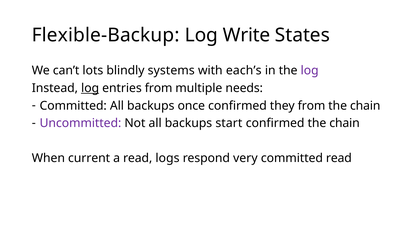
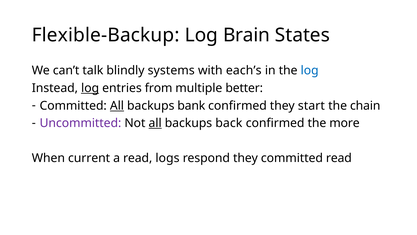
Write: Write -> Brain (247, 35)
lots: lots -> talk (93, 71)
log colour: purple -> blue (310, 71)
needs: needs -> better (244, 88)
All underline: none -> present (117, 105)
once: once -> bank (191, 105)
they from: from -> start (311, 105)
all underline: none -> present (155, 123)
start: start -> back (229, 123)
confirmed the chain: chain -> more (345, 123)
respond very: very -> they (245, 158)
